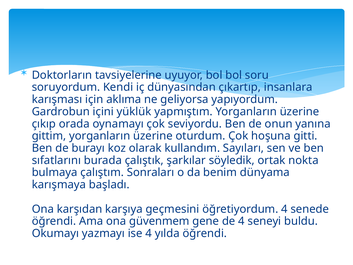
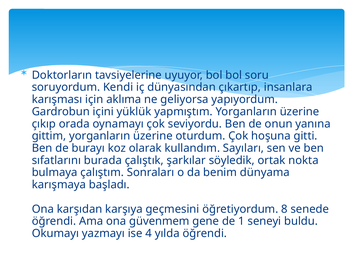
öğretiyordum 4: 4 -> 8 (284, 209)
de 4: 4 -> 1 (241, 221)
